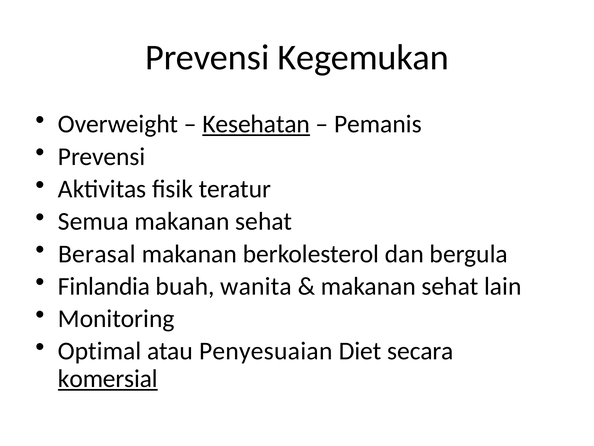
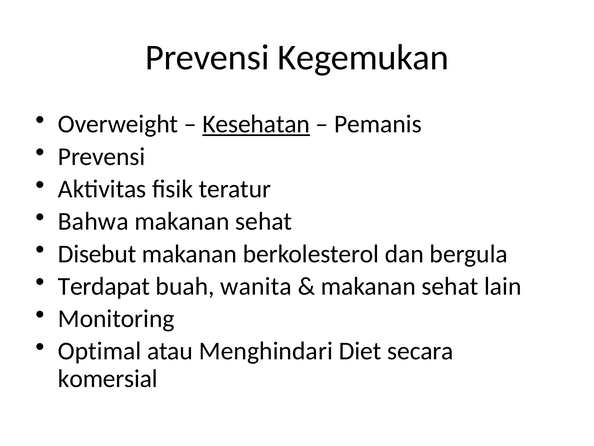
Semua: Semua -> Bahwa (93, 221)
Berasal: Berasal -> Disebut (97, 254)
Finlandia: Finlandia -> Terdapat (104, 286)
Penyesuaian: Penyesuaian -> Menghindari (266, 351)
komersial underline: present -> none (108, 378)
